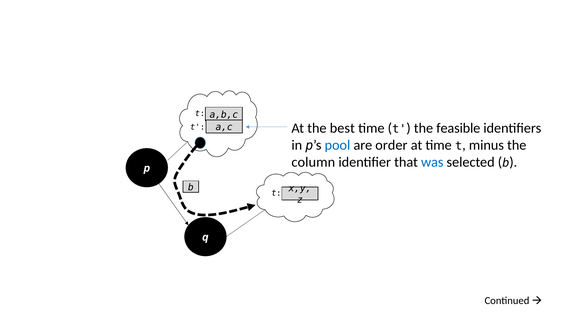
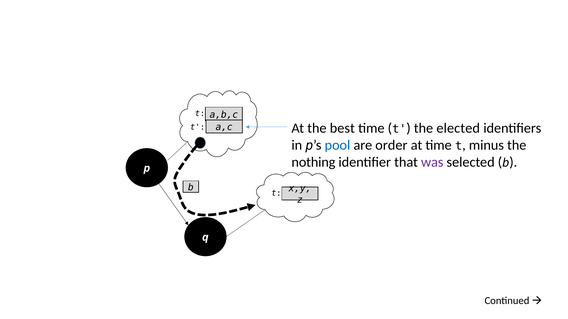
feasible: feasible -> elected (458, 128)
column: column -> nothing (313, 162)
was colour: blue -> purple (432, 162)
